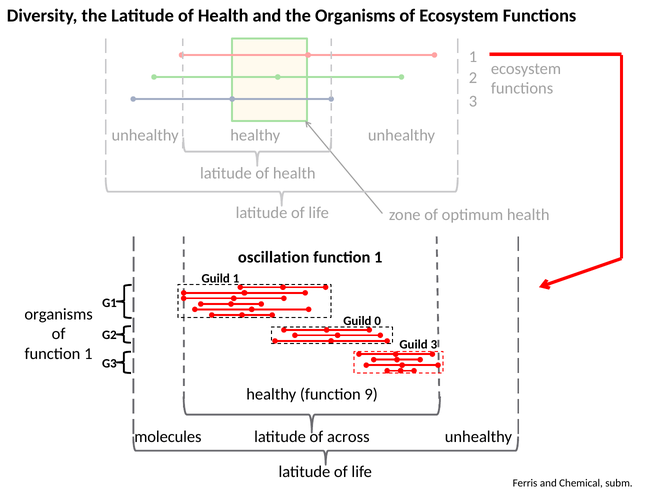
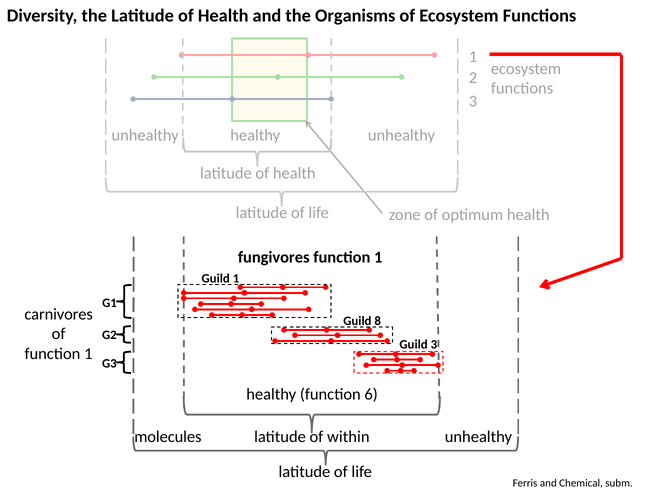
oscillation: oscillation -> fungivores (274, 257)
organisms: organisms -> carnivores (59, 314)
0: 0 -> 8 (378, 321)
9: 9 -> 6 (371, 394)
across: across -> within (348, 437)
